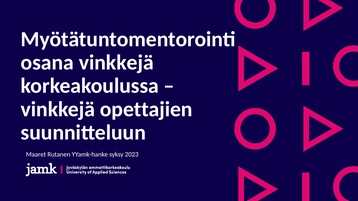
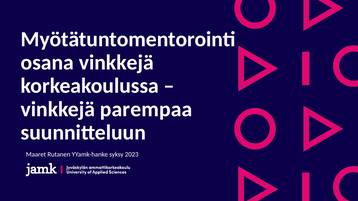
opettajien: opettajien -> parempaa (146, 109)
